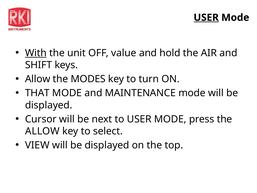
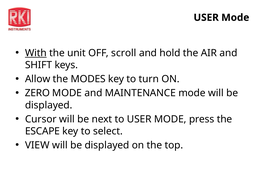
USER underline: present -> none (206, 18)
value: value -> scroll (124, 53)
THAT: THAT -> ZERO (37, 93)
ALLOW: ALLOW -> ESCAPE (42, 131)
